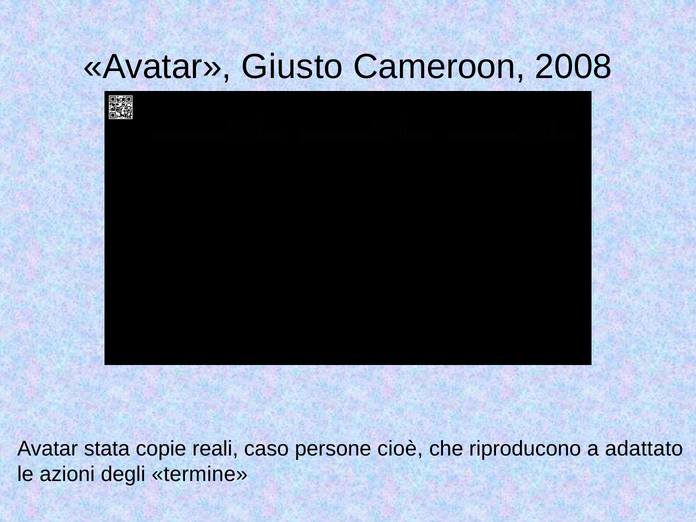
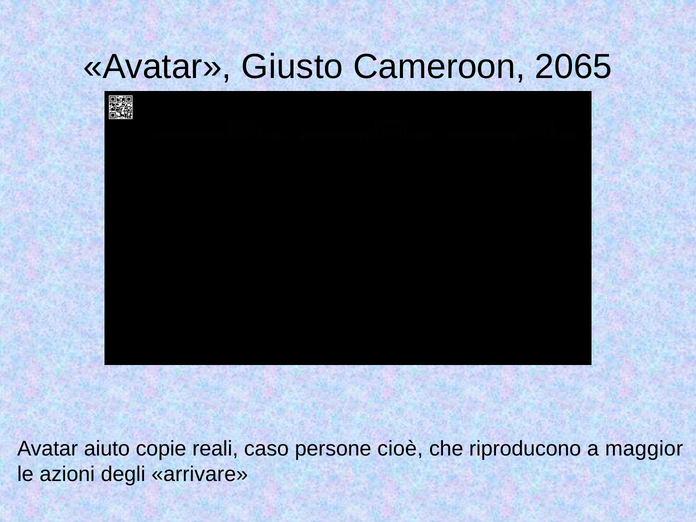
2008: 2008 -> 2065 (574, 67)
stata: stata -> aiuto (107, 449)
adattato: adattato -> maggior (644, 449)
termine: termine -> arrivare (200, 474)
